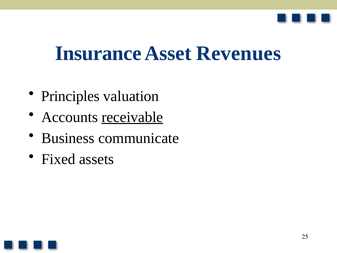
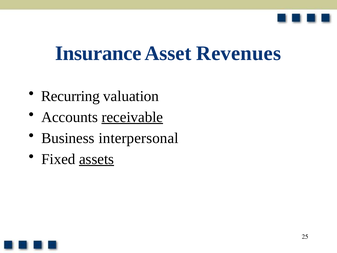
Principles: Principles -> Recurring (70, 96)
communicate: communicate -> interpersonal (139, 138)
assets underline: none -> present (97, 159)
